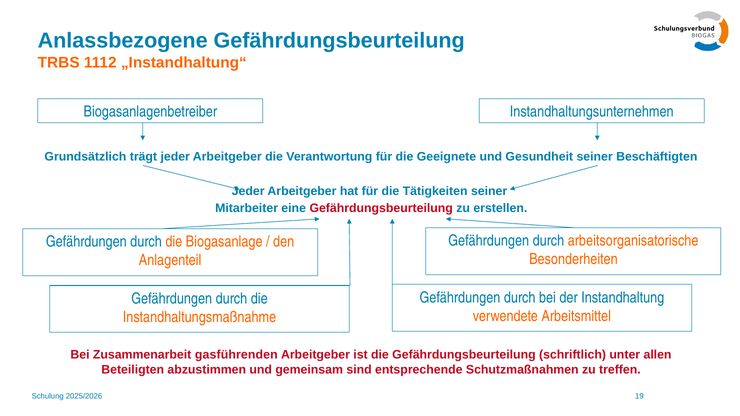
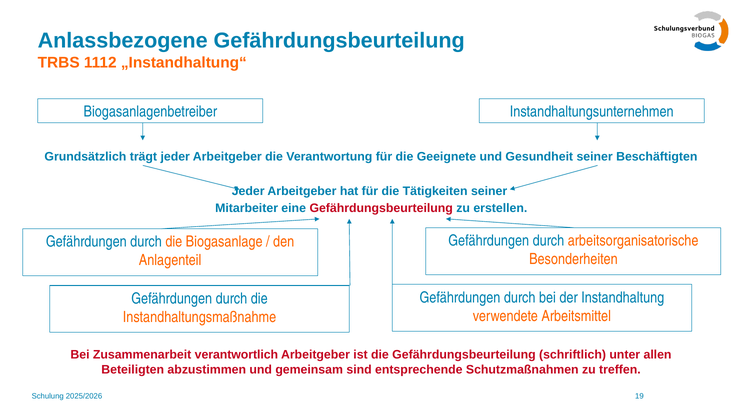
gasführenden: gasführenden -> verantwortlich (236, 355)
